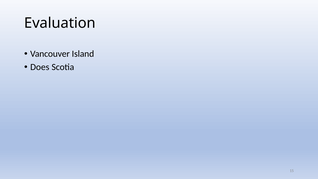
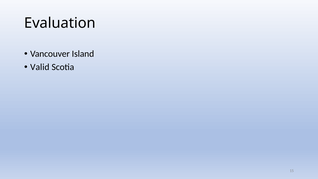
Does: Does -> Valid (40, 67)
